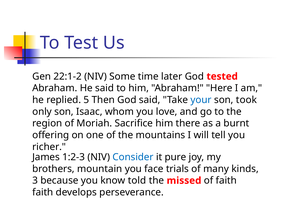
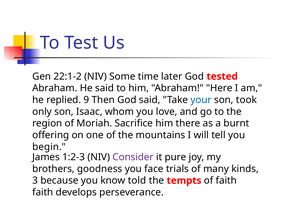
5: 5 -> 9 (86, 100)
richer: richer -> begin (49, 147)
Consider colour: blue -> purple (133, 157)
mountain: mountain -> goodness (100, 169)
missed: missed -> tempts (184, 181)
